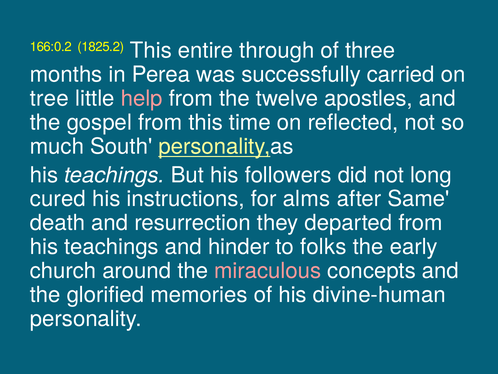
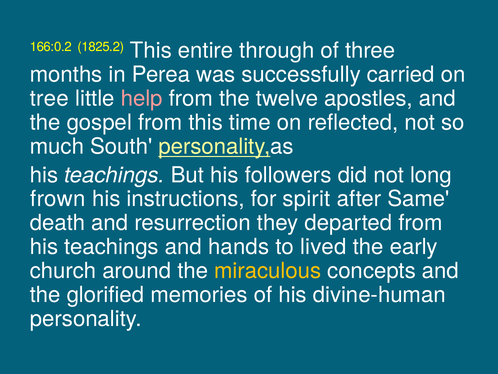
cured: cured -> frown (58, 199)
alms: alms -> spirit (306, 199)
hinder: hinder -> hands (239, 247)
folks: folks -> lived (323, 247)
miraculous colour: pink -> yellow (268, 270)
